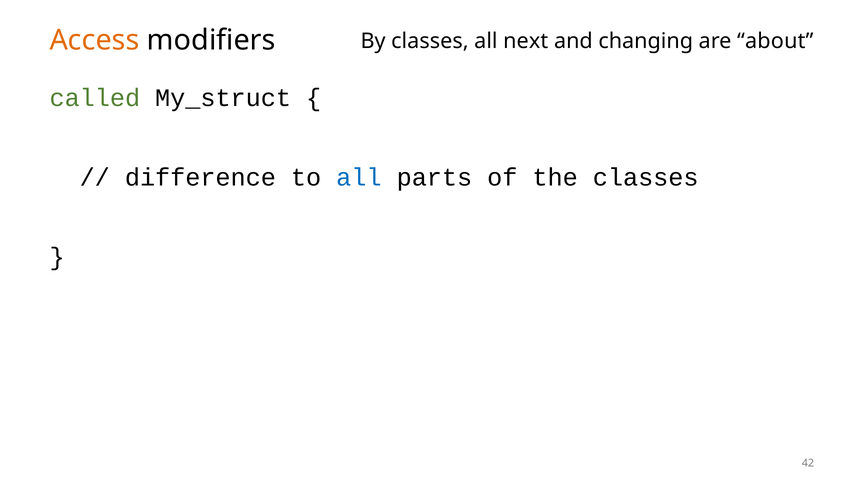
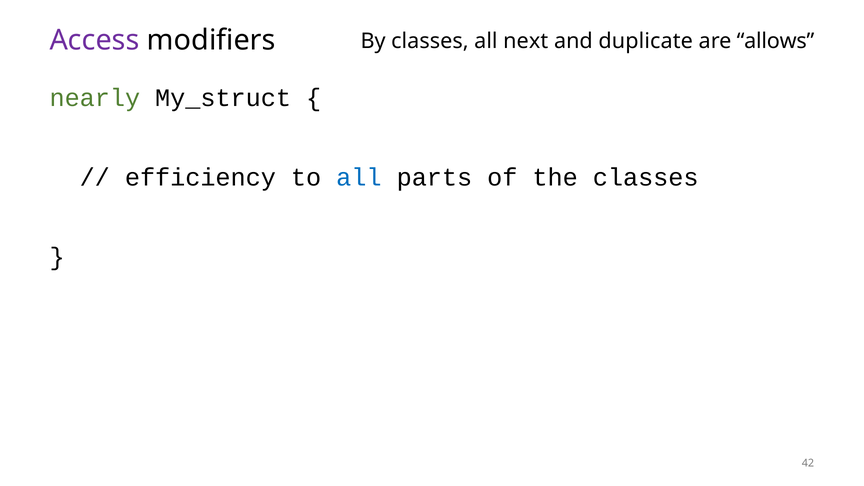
Access colour: orange -> purple (94, 40)
changing: changing -> duplicate (646, 41)
about: about -> allows (775, 41)
called: called -> nearly (95, 98)
difference: difference -> efficiency (200, 177)
